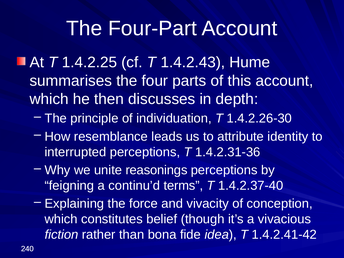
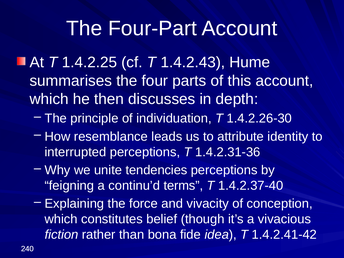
reasonings: reasonings -> tendencies (156, 170)
